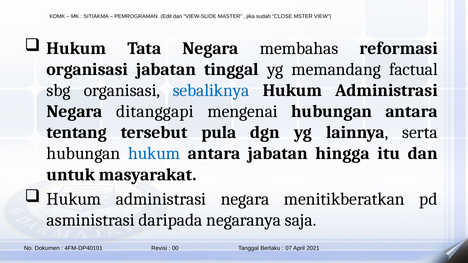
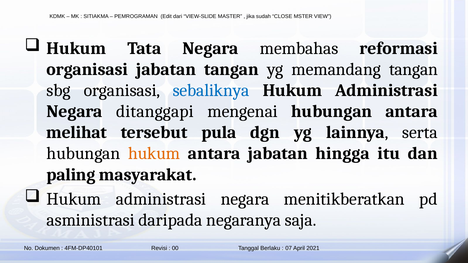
jabatan tinggal: tinggal -> tangan (231, 69)
memandang factual: factual -> tangan (414, 69)
tentang: tentang -> melihat (77, 133)
hukum colour: blue -> orange (154, 154)
untuk: untuk -> paling (71, 175)
